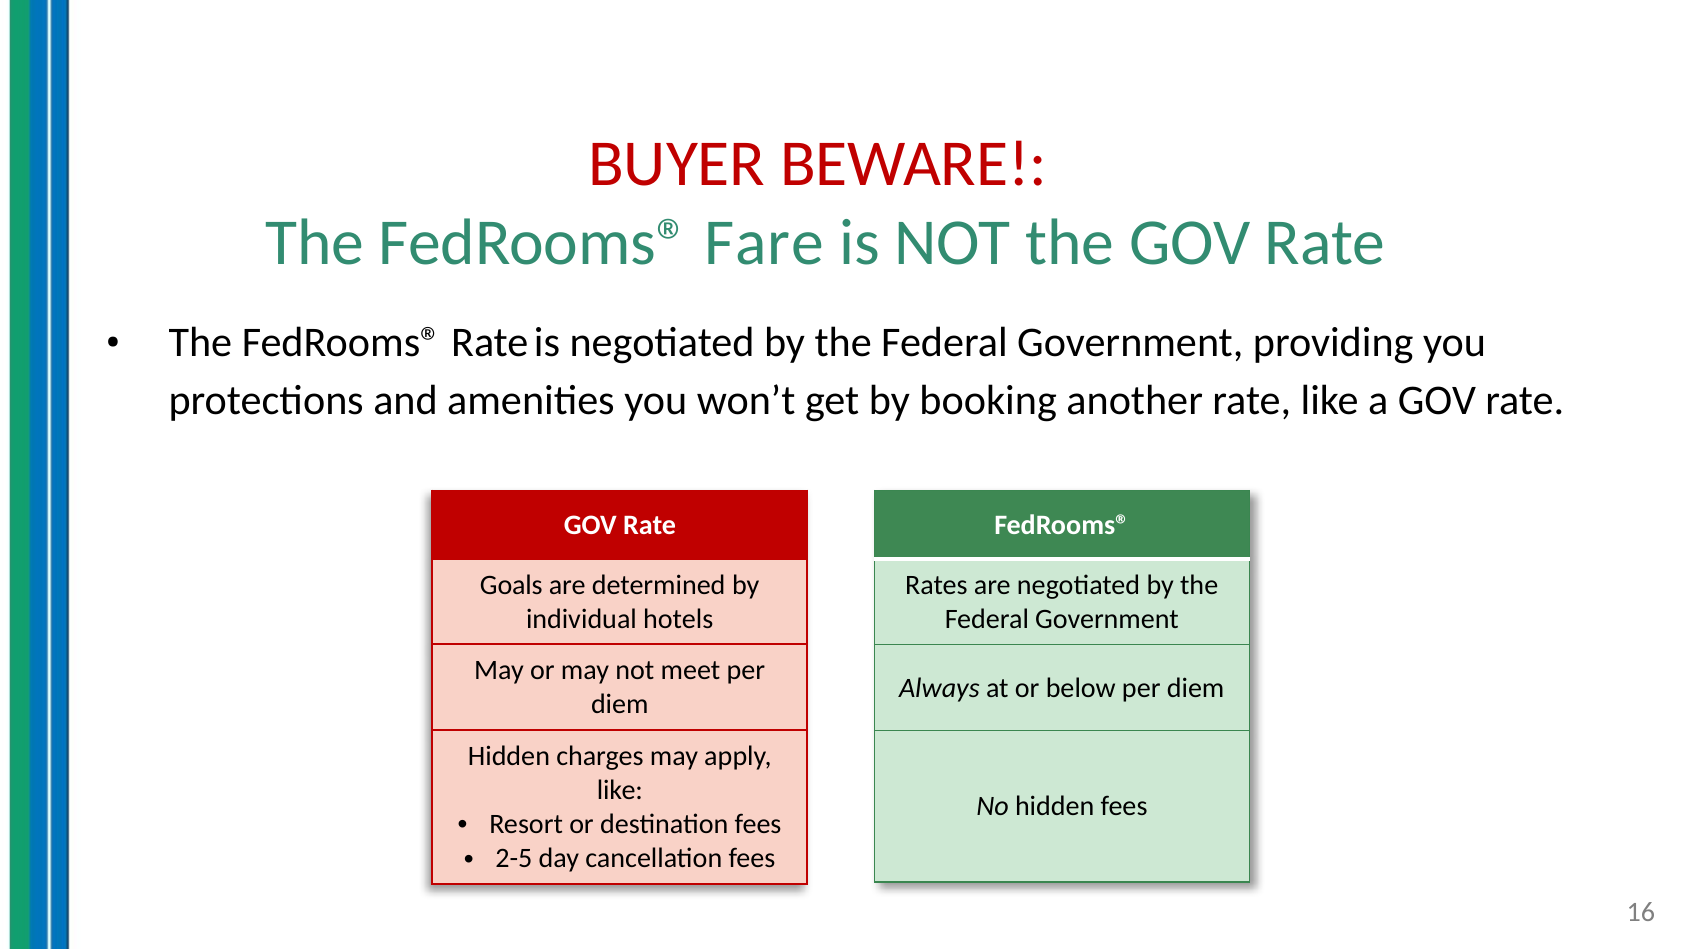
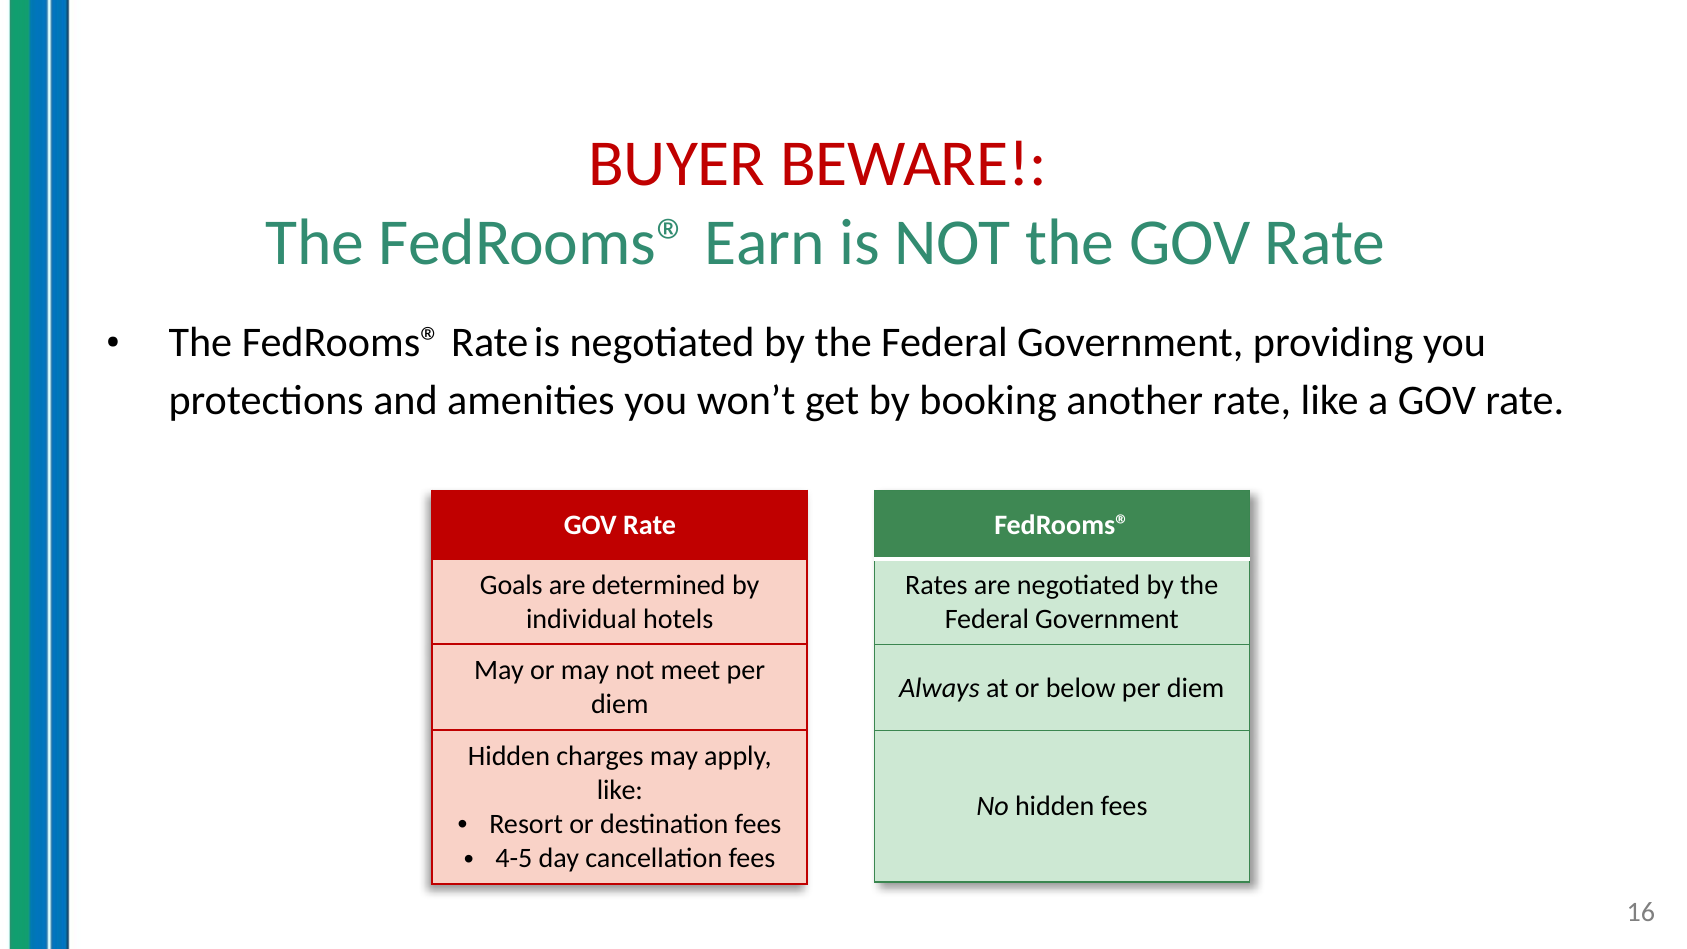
Fare: Fare -> Earn (765, 243)
2-5: 2-5 -> 4-5 (514, 859)
